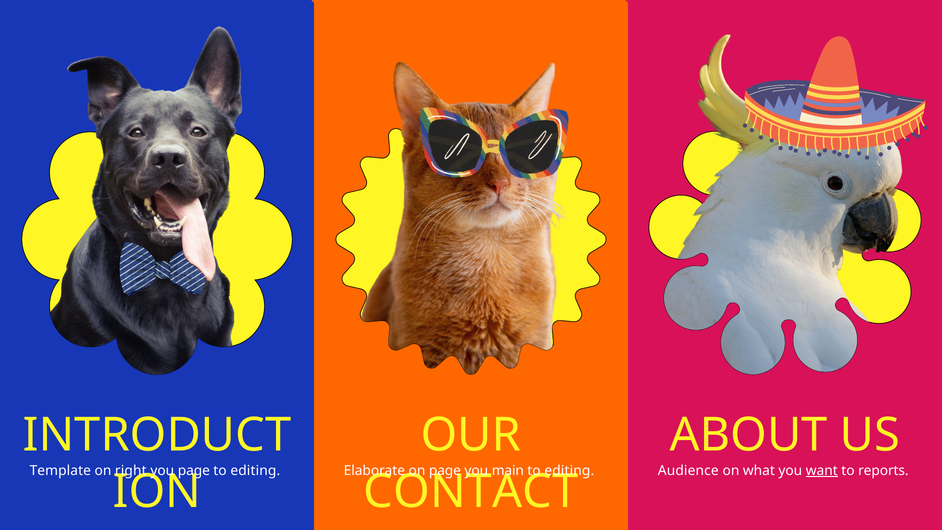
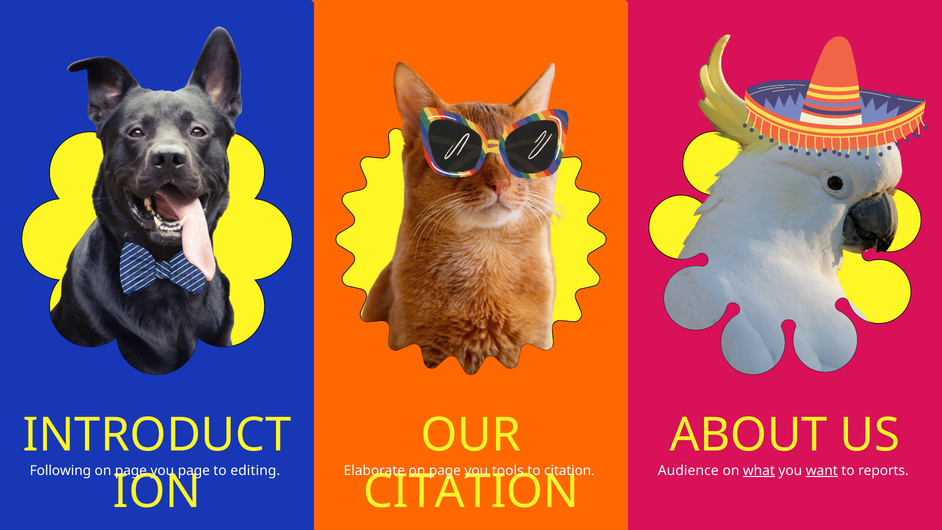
Template: Template -> Following (60, 470)
right: right -> page (131, 470)
main: main -> tools (508, 470)
editing: editing -> citation (569, 470)
what underline: none -> present (759, 470)
CONTACT: CONTACT -> CITATION (471, 492)
